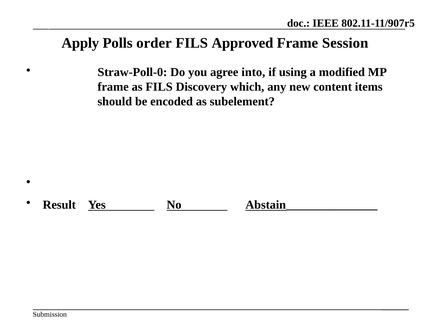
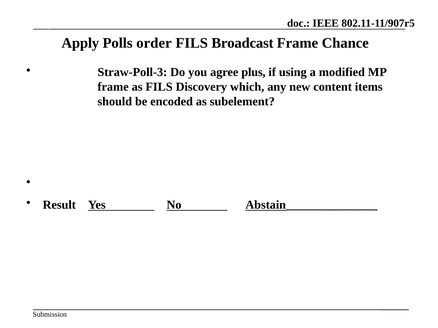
Approved: Approved -> Broadcast (242, 43)
Session: Session -> Chance (345, 43)
Straw-Poll-0: Straw-Poll-0 -> Straw-Poll-3 (132, 72)
into: into -> plus (253, 72)
